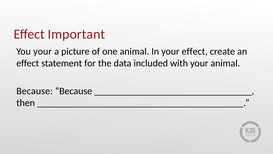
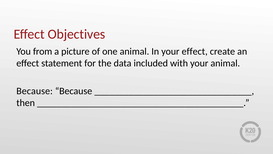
Important: Important -> Objectives (77, 34)
You your: your -> from (43, 51)
